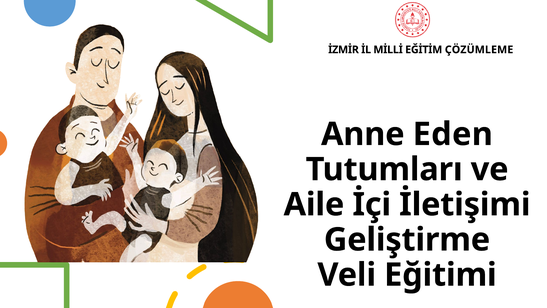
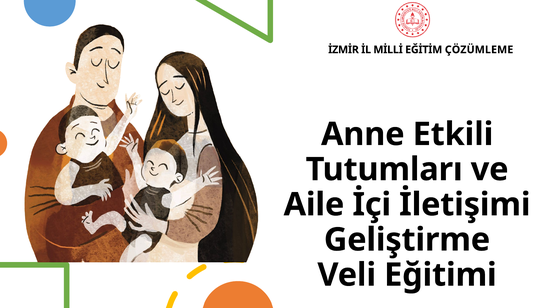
Eden: Eden -> Etkili (453, 134)
